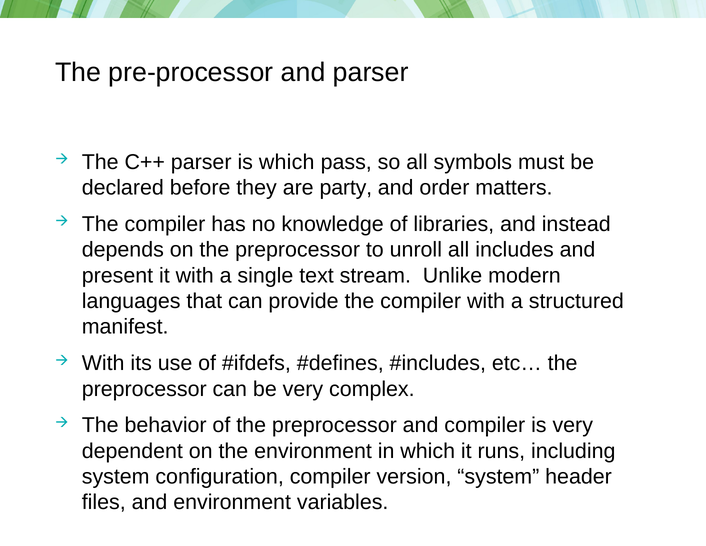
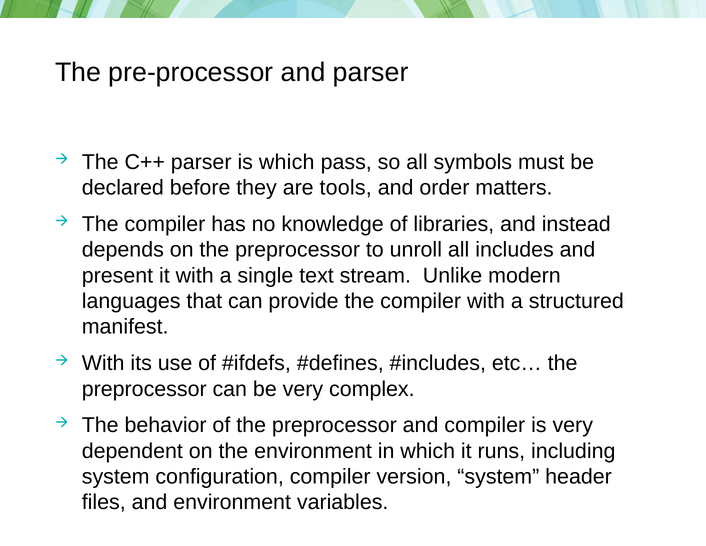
party: party -> tools (346, 188)
